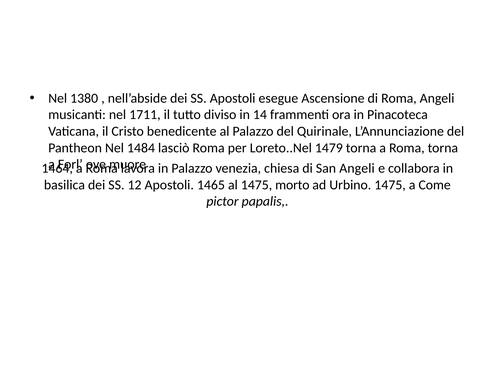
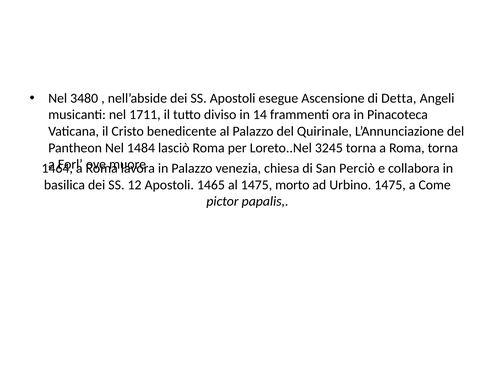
1380: 1380 -> 3480 (84, 98)
di Roma: Roma -> Detta (399, 98)
1479: 1479 -> 3245 (329, 148)
San Angeli: Angeli -> Perciò (357, 168)
